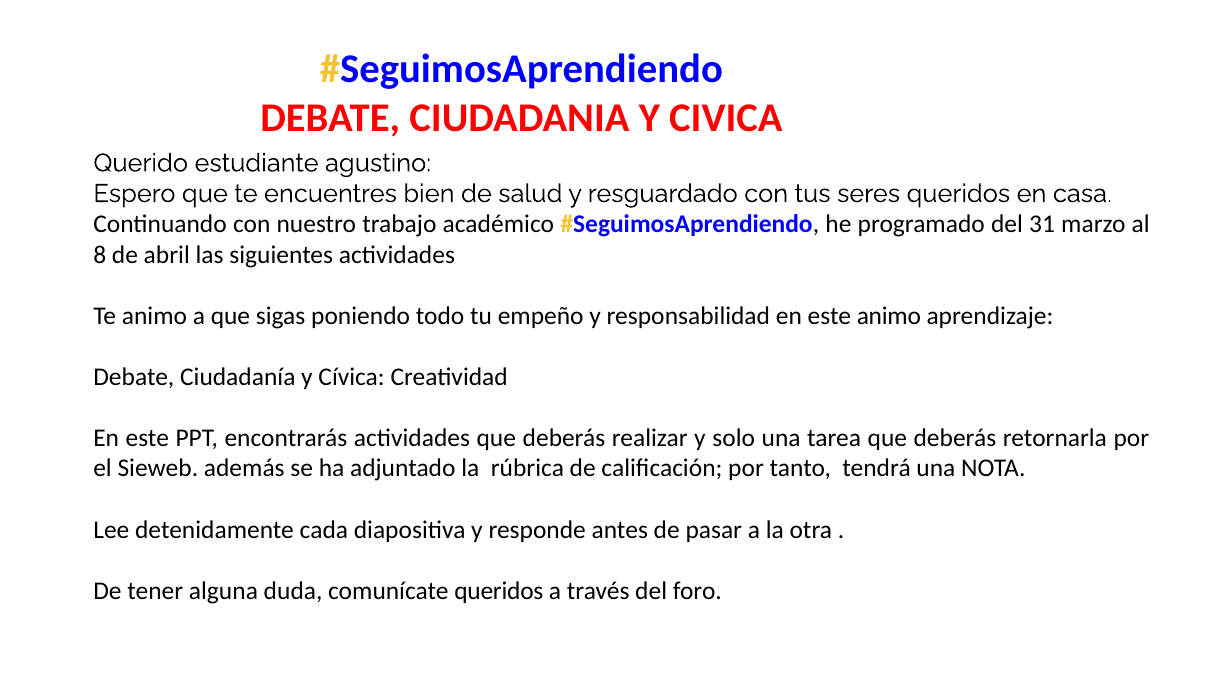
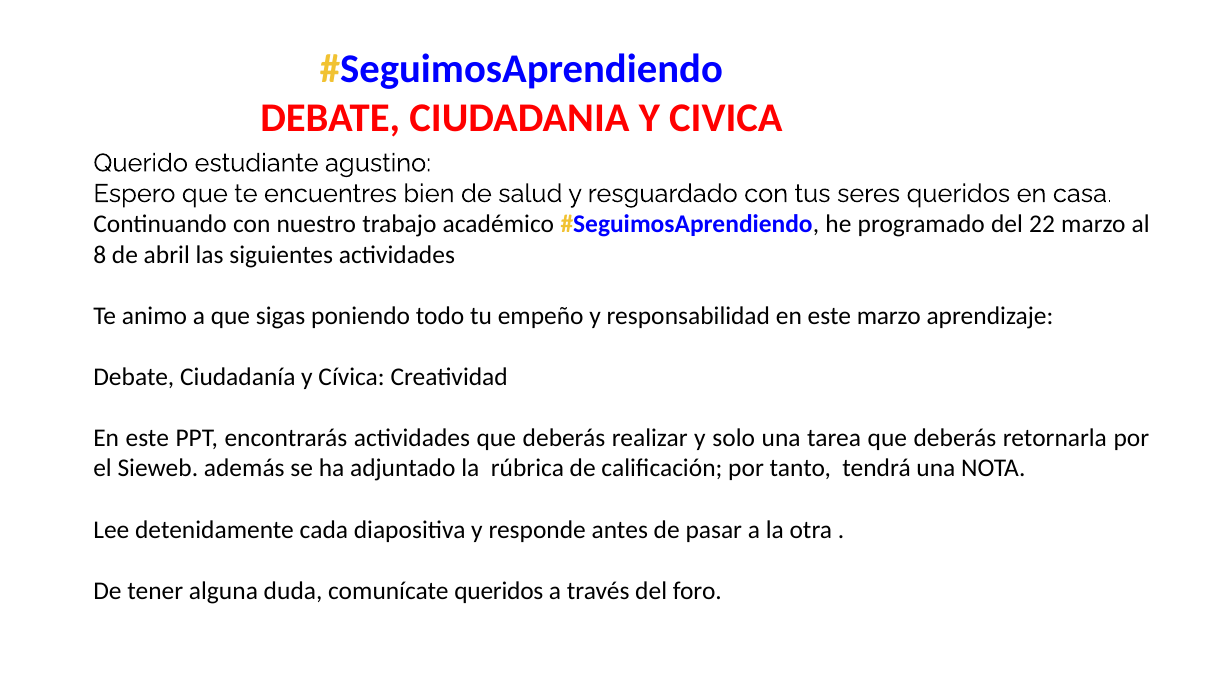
31: 31 -> 22 (1042, 224)
este animo: animo -> marzo (889, 316)
